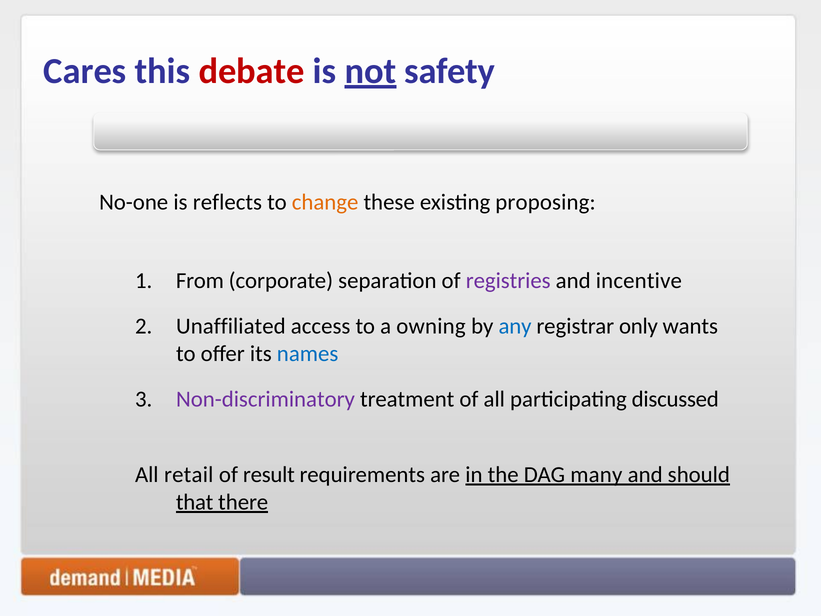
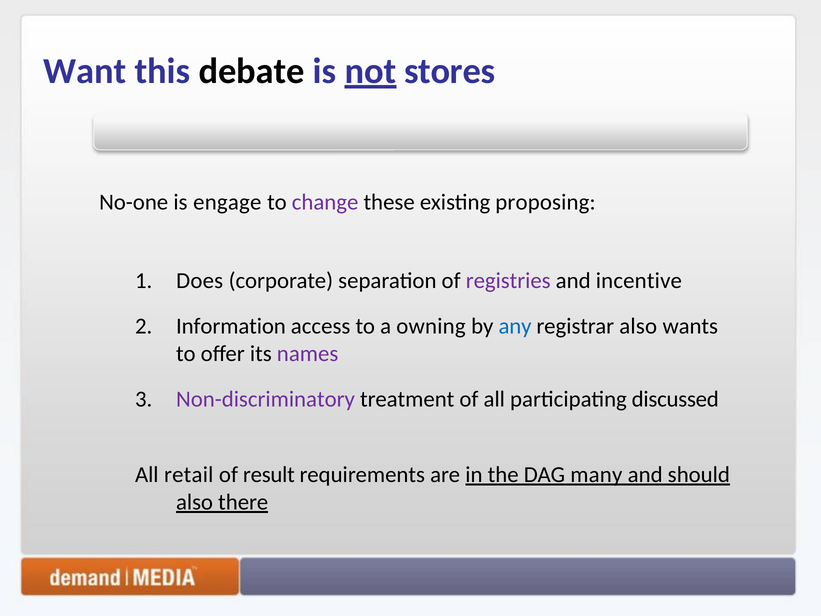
Cares: Cares -> Want (85, 71)
debate colour: red -> black (252, 71)
safety: safety -> stores (450, 71)
reflects: reflects -> engage (227, 202)
change colour: orange -> purple (325, 202)
From: From -> Does (200, 281)
Unaffiliated: Unaffiliated -> Information (231, 326)
registrar only: only -> also (638, 326)
names colour: blue -> purple (308, 354)
that: that -> also (195, 502)
